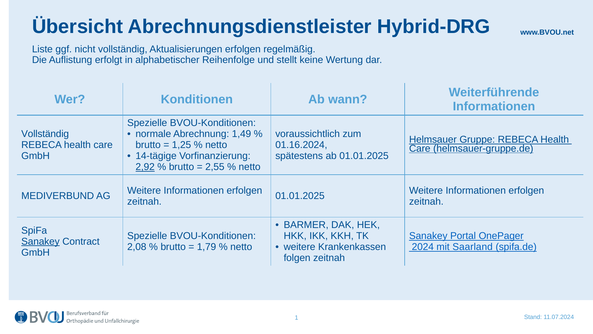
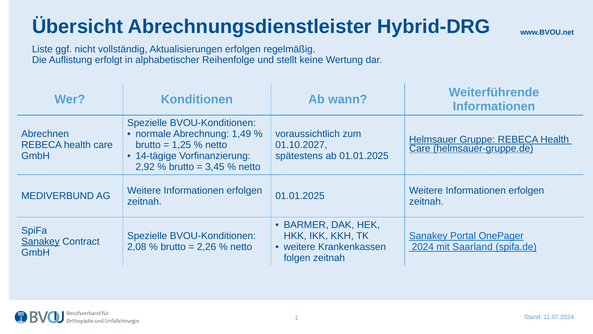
Vollständig: Vollständig -> Abrechnen (45, 134)
01.16.2024: 01.16.2024 -> 01.10.2027 (301, 145)
2,92 underline: present -> none (145, 167)
2,55: 2,55 -> 3,45 (215, 167)
1,79: 1,79 -> 2,26 (207, 247)
